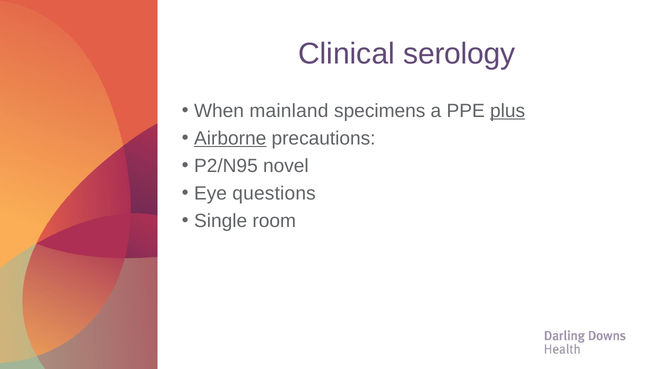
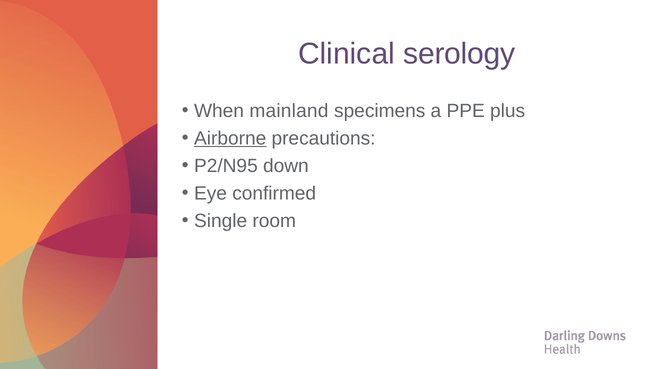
plus underline: present -> none (508, 111)
novel: novel -> down (286, 166)
questions: questions -> confirmed (274, 193)
